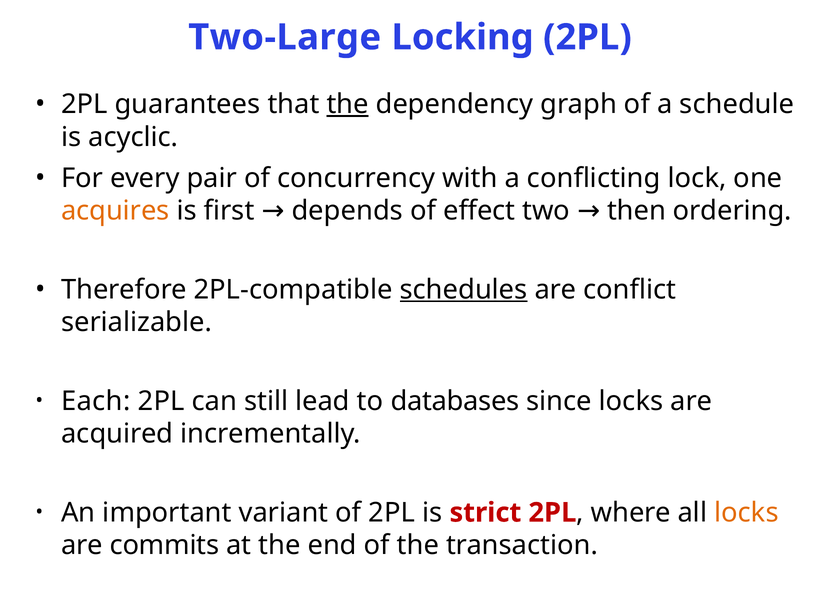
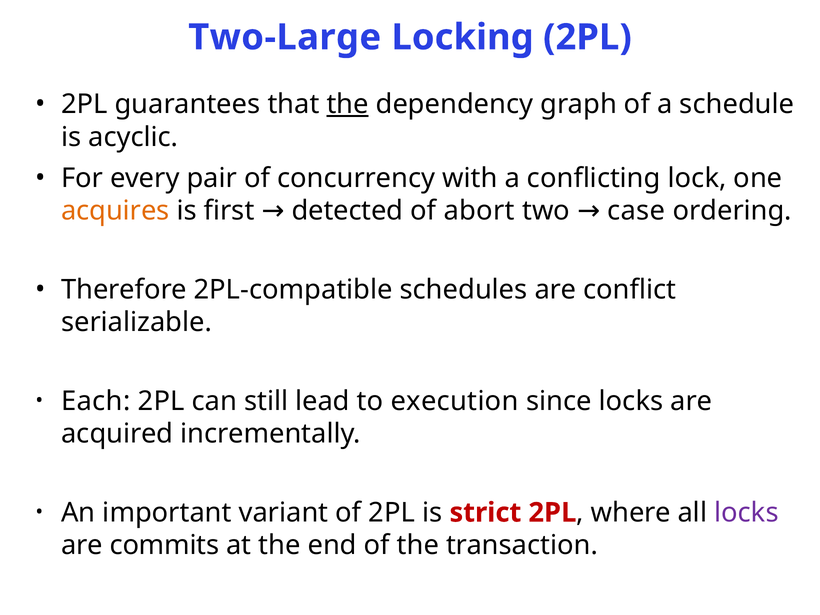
depends: depends -> detected (347, 211)
effect: effect -> abort (479, 211)
then: then -> case (636, 211)
schedules underline: present -> none (464, 290)
databases: databases -> execution (455, 401)
locks colour: orange -> purple (746, 513)
